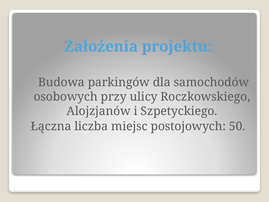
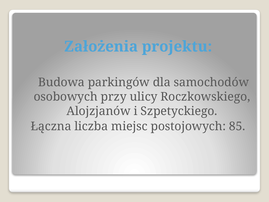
50: 50 -> 85 (237, 126)
